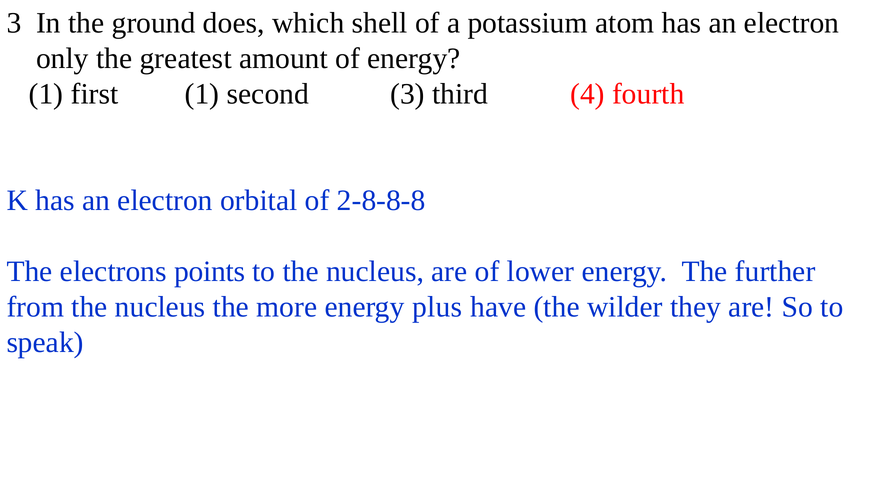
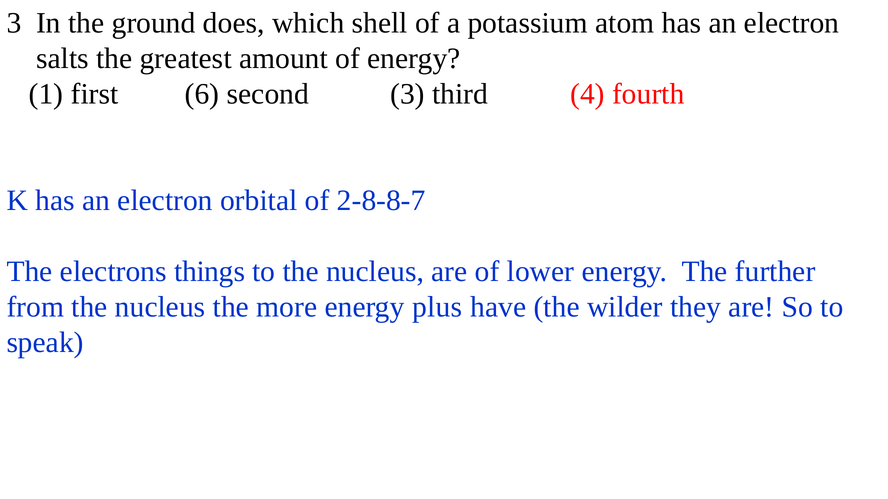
only: only -> salts (62, 59)
first 1: 1 -> 6 (202, 94)
2-8-8-8: 2-8-8-8 -> 2-8-8-7 (381, 201)
points: points -> things (210, 272)
